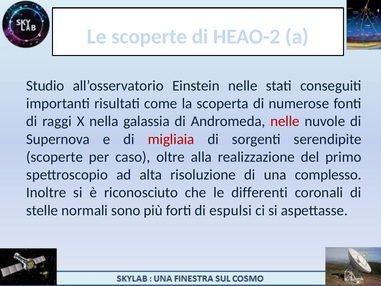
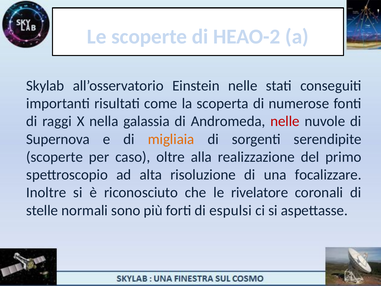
Studio: Studio -> Skylab (45, 86)
migliaia colour: red -> orange (171, 139)
complesso: complesso -> focalizzare (328, 175)
differenti: differenti -> rivelatore (260, 192)
